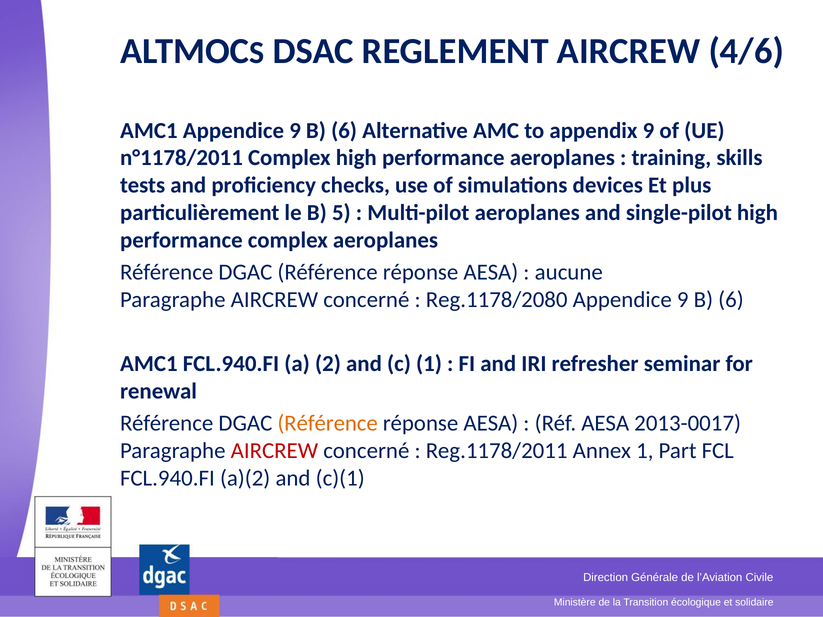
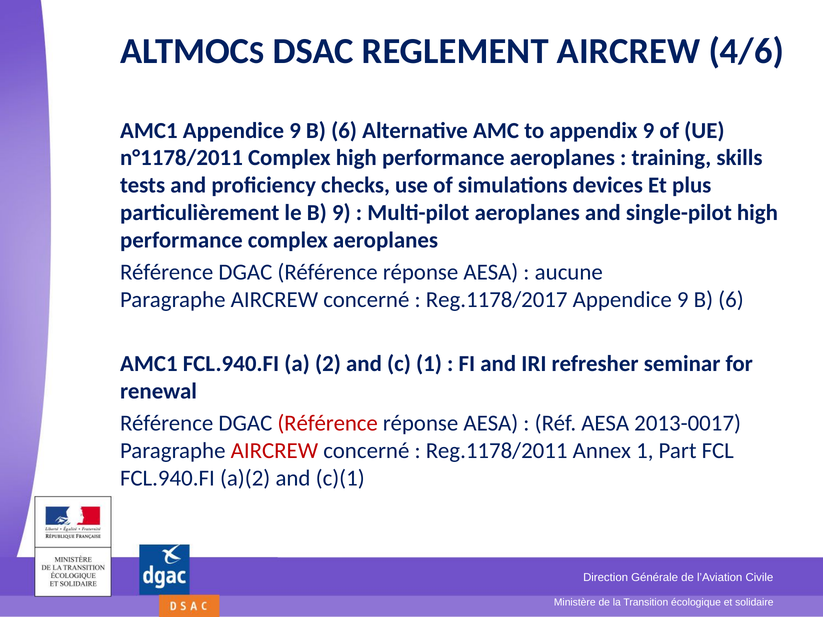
B 5: 5 -> 9 (341, 213)
Reg.1178/2080: Reg.1178/2080 -> Reg.1178/2017 (497, 300)
Référence colour: orange -> red (328, 423)
